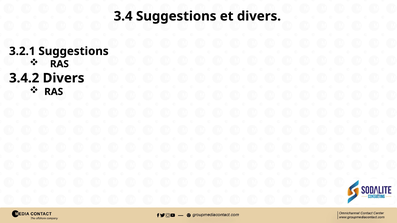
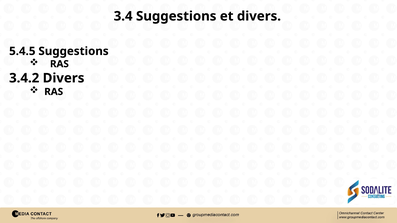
3.2.1: 3.2.1 -> 5.4.5 (22, 51)
